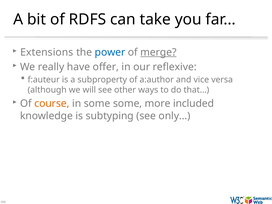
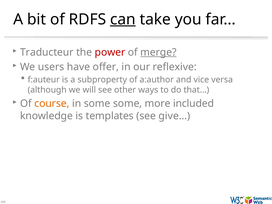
can underline: none -> present (123, 19)
Extensions: Extensions -> Traducteur (47, 52)
power colour: blue -> red (110, 52)
really: really -> users (51, 67)
subtyping: subtyping -> templates (110, 116)
only…: only… -> give… (174, 116)
